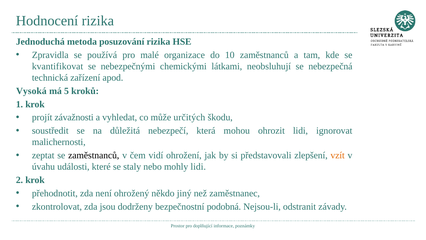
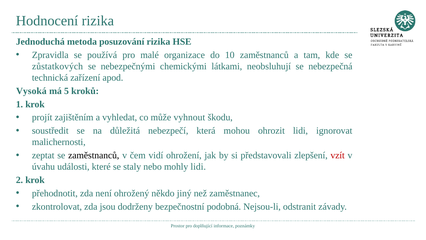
kvantifikovat: kvantifikovat -> zůstatkových (58, 66)
závažnosti: závažnosti -> zajištěním (74, 117)
určitých: určitých -> vyhnout (189, 117)
vzít colour: orange -> red (338, 155)
